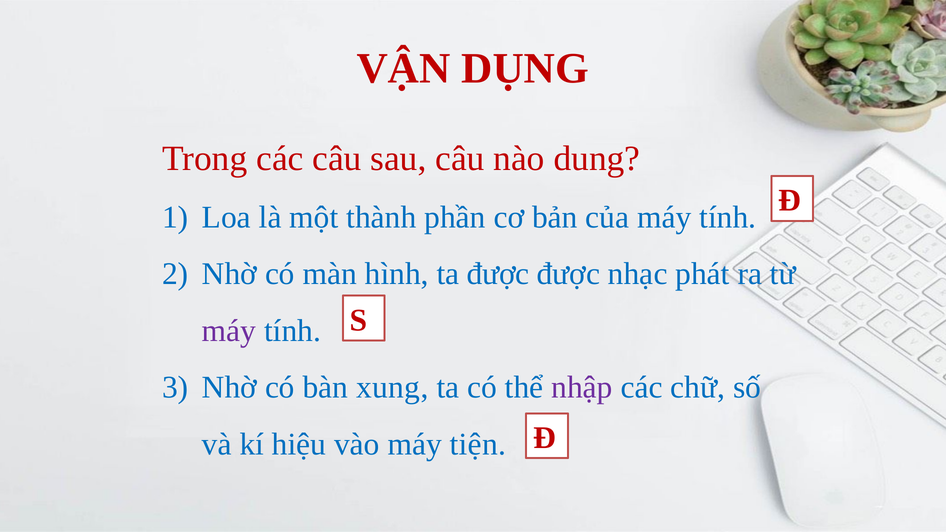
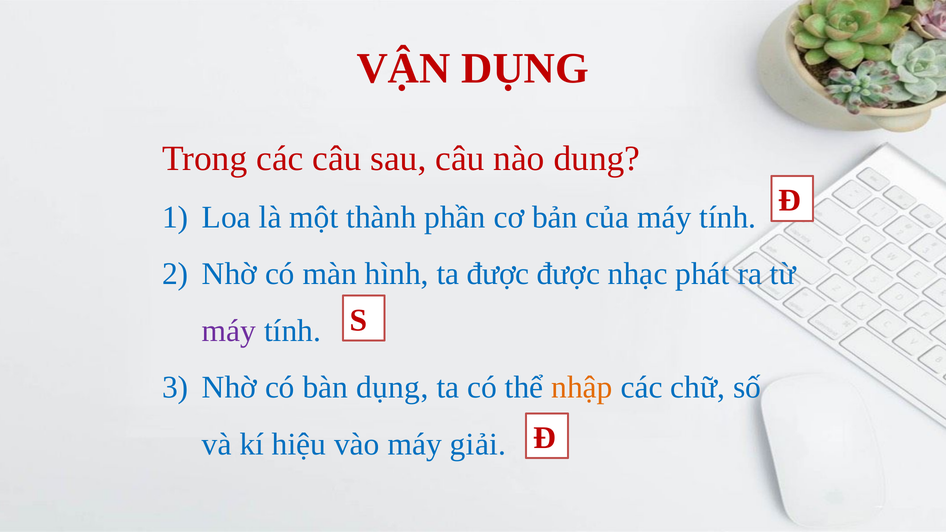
bàn xung: xung -> dụng (392, 388)
nhập colour: purple -> orange (582, 388)
tiện: tiện -> giải (478, 444)
